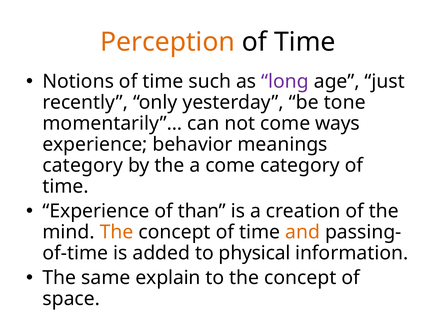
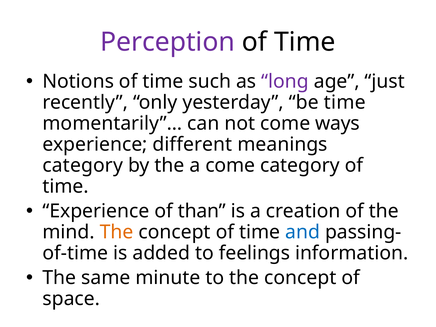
Perception colour: orange -> purple (168, 42)
be tone: tone -> time (345, 103)
behavior: behavior -> different (192, 144)
and colour: orange -> blue (303, 232)
physical: physical -> feelings (255, 253)
explain: explain -> minute (168, 278)
